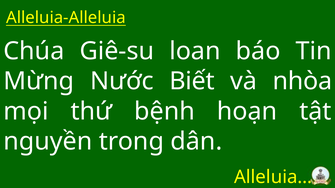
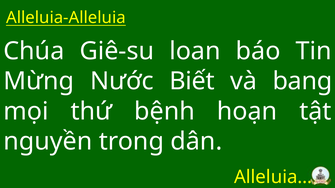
nhòa: nhòa -> bang (302, 81)
